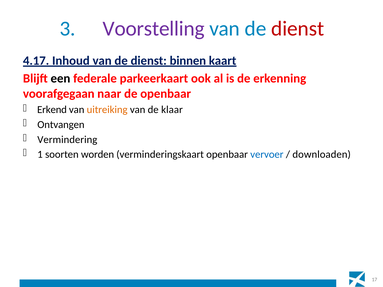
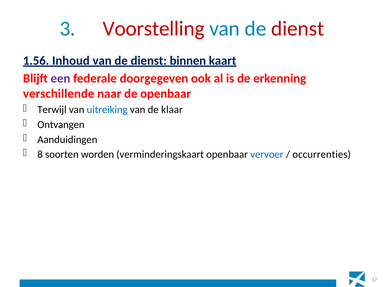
Voorstelling colour: purple -> red (154, 29)
4.17: 4.17 -> 1.56 (36, 61)
een colour: black -> purple (60, 78)
parkeerkaart: parkeerkaart -> doorgegeven (154, 78)
voorafgegaan: voorafgegaan -> verschillende (59, 94)
Erkend: Erkend -> Terwijl (52, 110)
uitreiking colour: orange -> blue (107, 110)
Vermindering: Vermindering -> Aanduidingen (67, 140)
1: 1 -> 8 (40, 155)
downloaden: downloaden -> occurrenties (322, 155)
